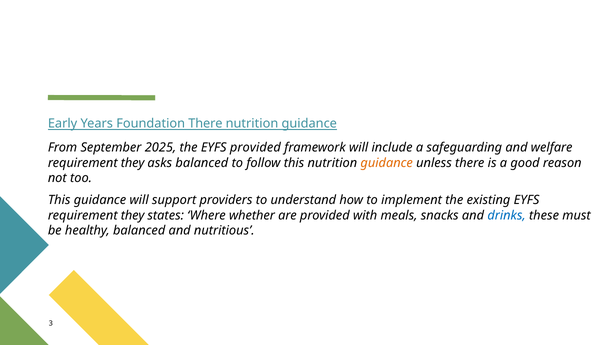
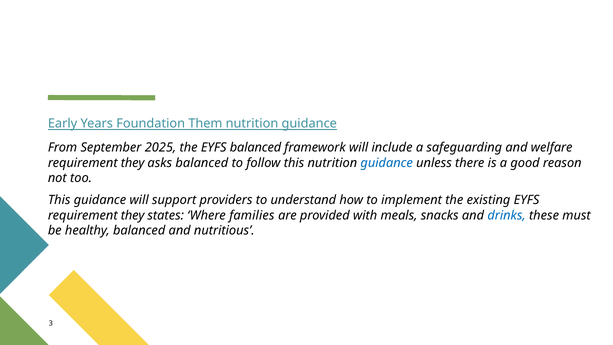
Foundation There: There -> Them (205, 124)
EYFS provided: provided -> balanced (256, 148)
guidance colour: orange -> blue (387, 163)
whether: whether -> families (252, 215)
